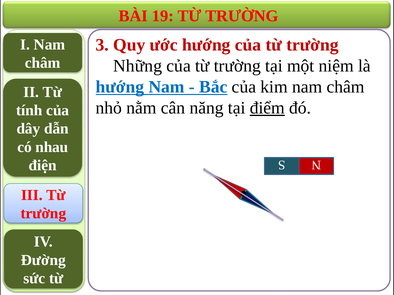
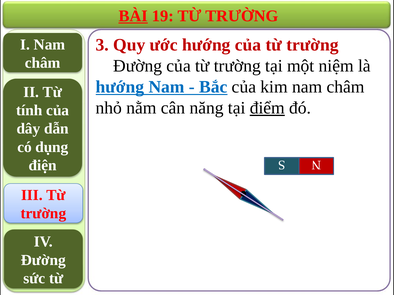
BÀI underline: none -> present (133, 16)
Những: Những -> Đường (138, 66)
nhau: nhau -> dụng (52, 147)
